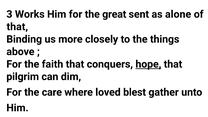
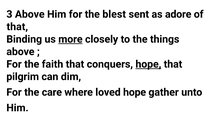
3 Works: Works -> Above (30, 14)
great: great -> blest (114, 14)
alone: alone -> adore (178, 14)
more underline: none -> present (70, 39)
loved blest: blest -> hope (135, 92)
